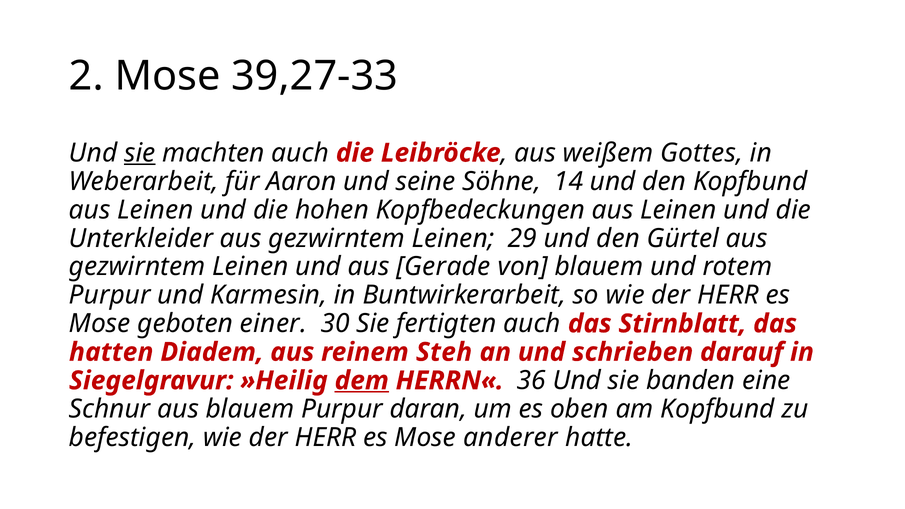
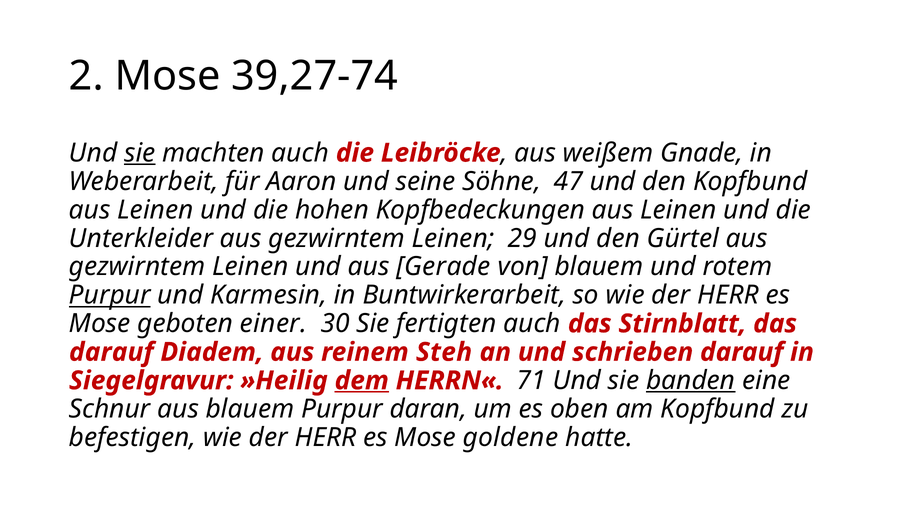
39,27-33: 39,27-33 -> 39,27-74 (315, 76)
Gottes: Gottes -> Gnade (702, 153)
14: 14 -> 47 (569, 181)
Purpur underline: none -> present (110, 295)
hatten: hatten -> darauf (111, 352)
36: 36 -> 71 (531, 381)
banden underline: none -> present (691, 381)
anderer: anderer -> goldene (510, 438)
